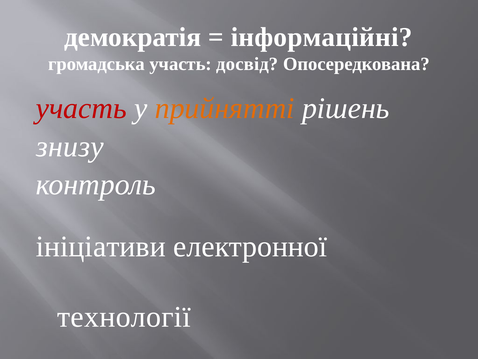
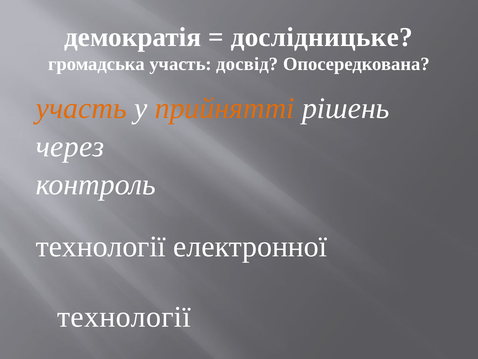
інформаційні: інформаційні -> дослідницьке (322, 37)
участь colour: red -> orange (81, 108)
знизу: знизу -> через (70, 146)
ініціативи: ініціативи -> технології (101, 246)
